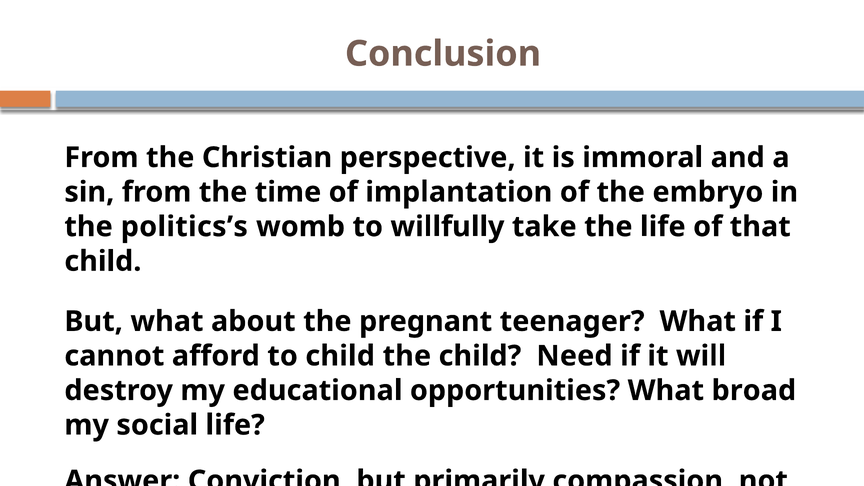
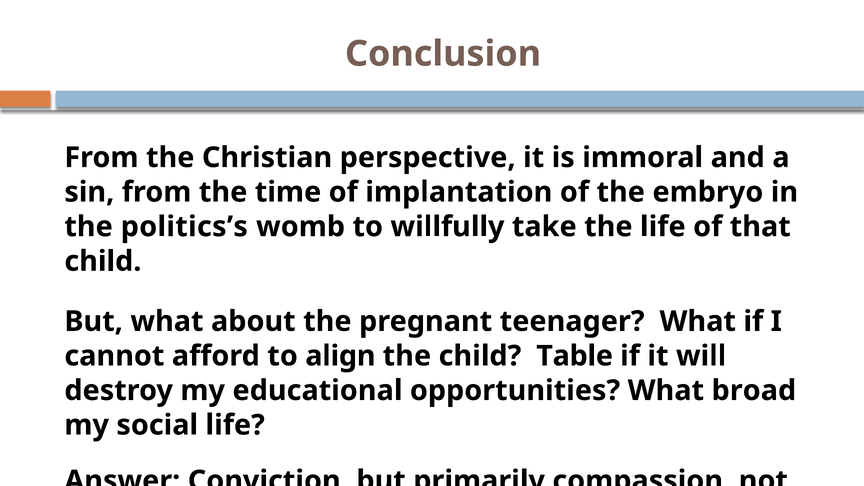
to child: child -> align (340, 356)
Need: Need -> Table (575, 356)
